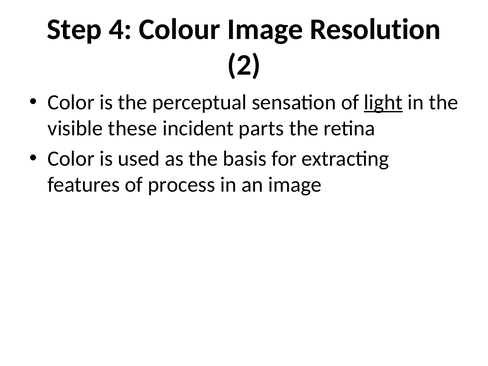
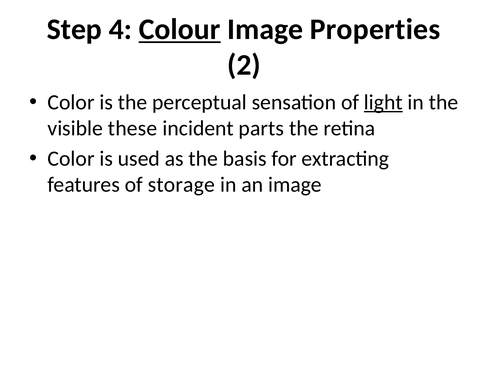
Colour underline: none -> present (180, 29)
Resolution: Resolution -> Properties (375, 29)
process: process -> storage (181, 185)
